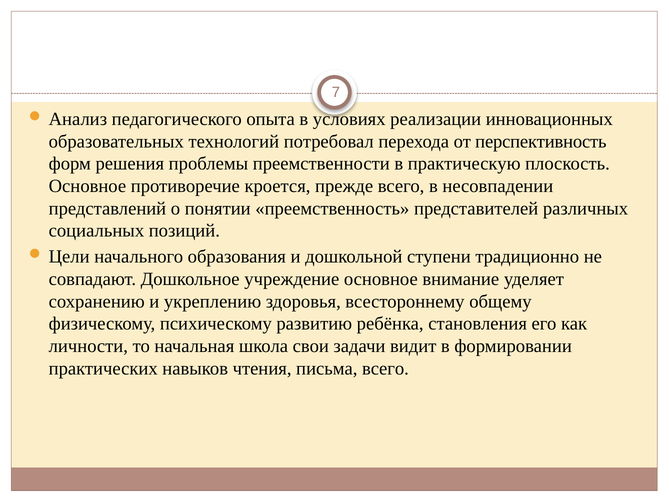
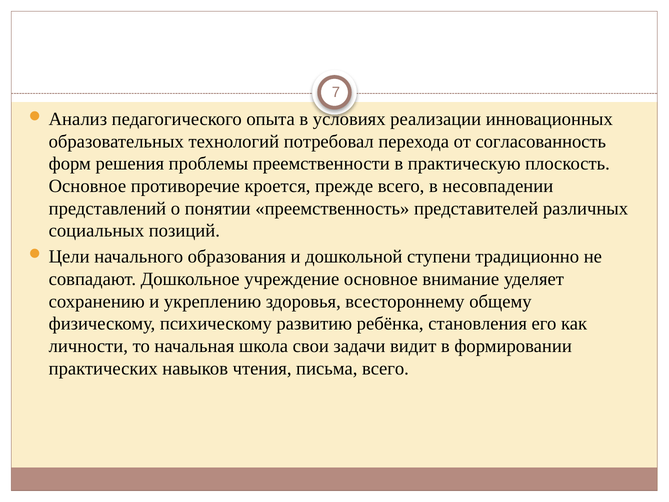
перспективность: перспективность -> согласованность (541, 141)
